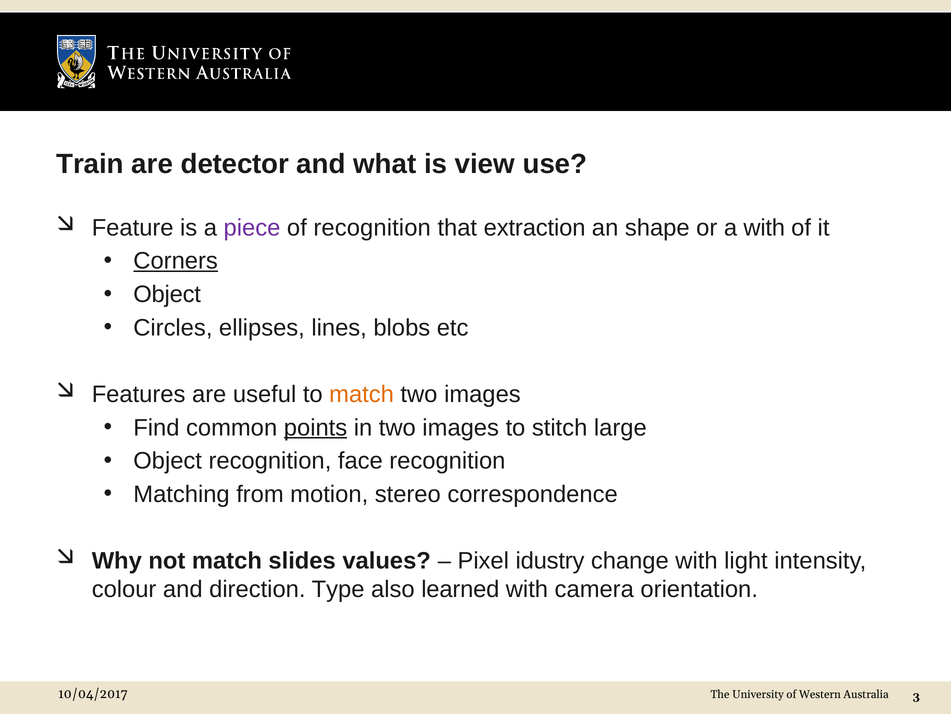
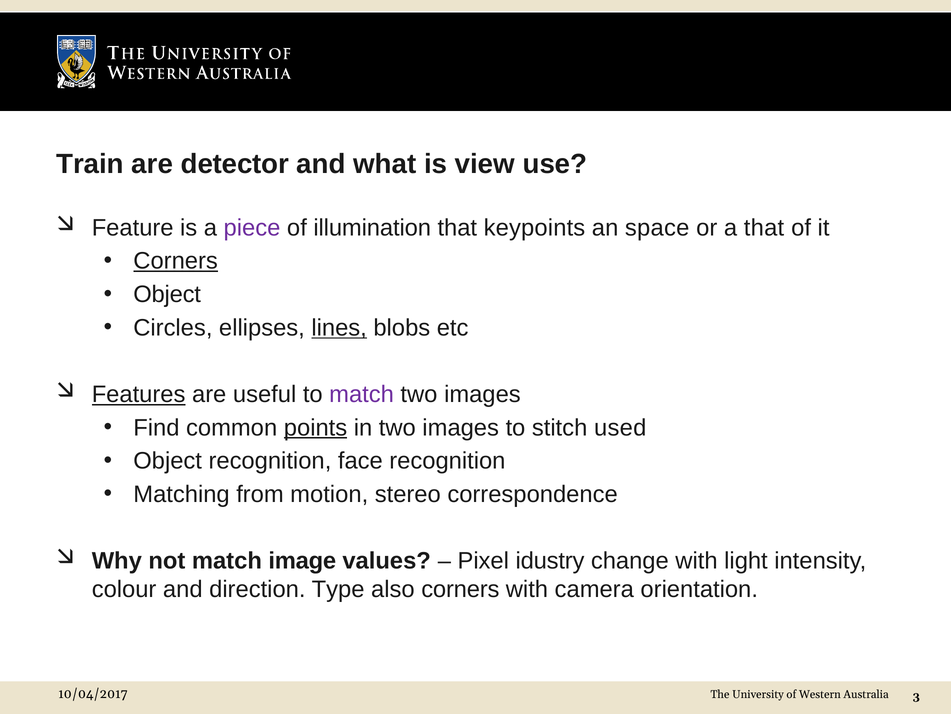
of recognition: recognition -> illumination (372, 228)
extraction: extraction -> keypoints (534, 228)
shape: shape -> space (657, 228)
a with: with -> that (764, 228)
lines underline: none -> present (339, 327)
Features underline: none -> present (139, 394)
match colour: orange -> purple (362, 394)
large: large -> used (620, 427)
slides: slides -> image (302, 560)
also learned: learned -> corners (460, 589)
